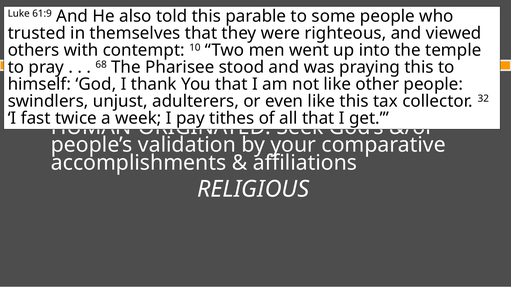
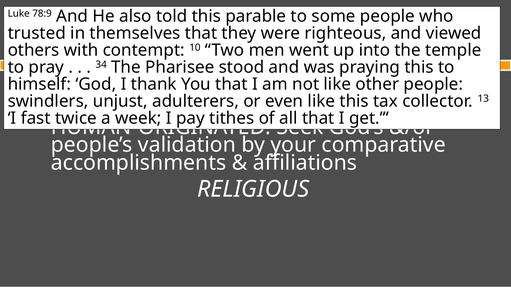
61:9: 61:9 -> 78:9 (42, 14)
68: 68 -> 34 (101, 65)
32: 32 -> 13 (483, 99)
